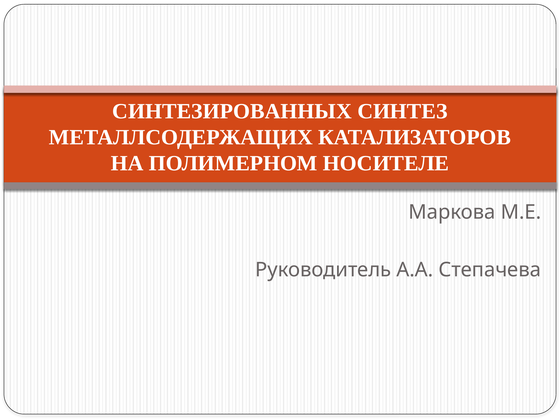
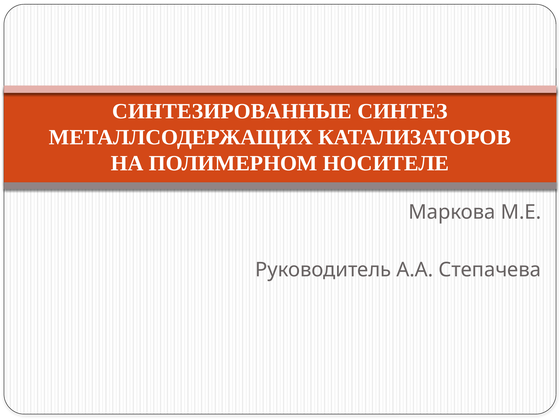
СИНТЕЗИРОВАННЫХ: СИНТЕЗИРОВАННЫХ -> СИНТЕЗИРОВАННЫЕ (232, 111)
